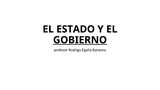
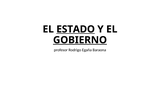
ESTADO underline: none -> present (76, 29)
